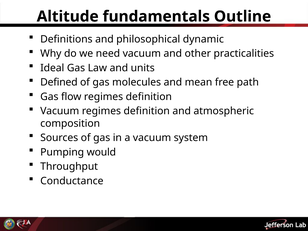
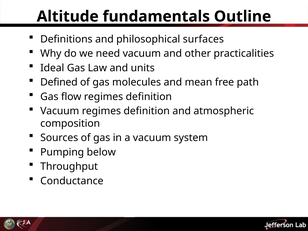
dynamic: dynamic -> surfaces (203, 39)
would: would -> below (101, 152)
